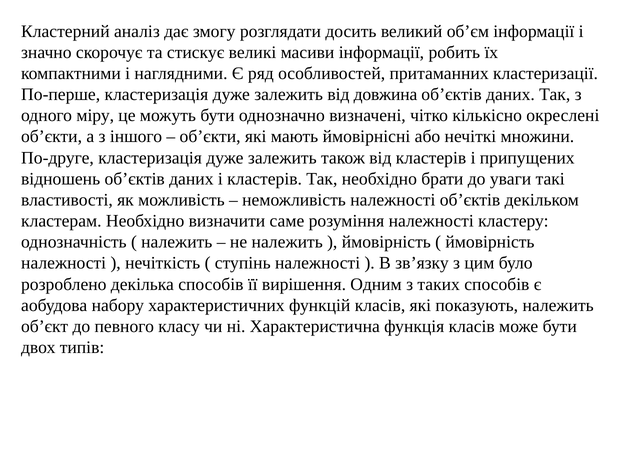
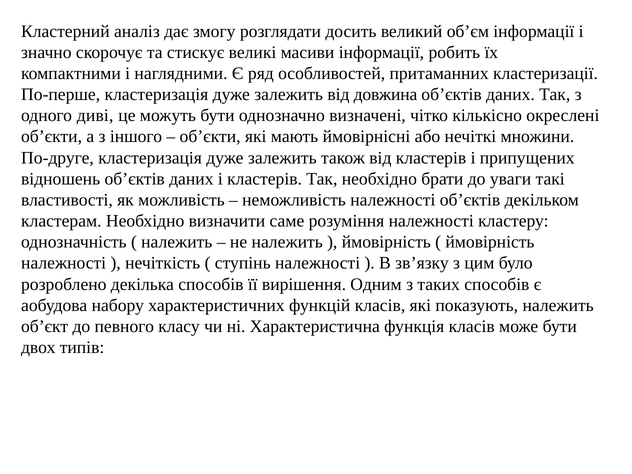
міру: міру -> диві (95, 116)
